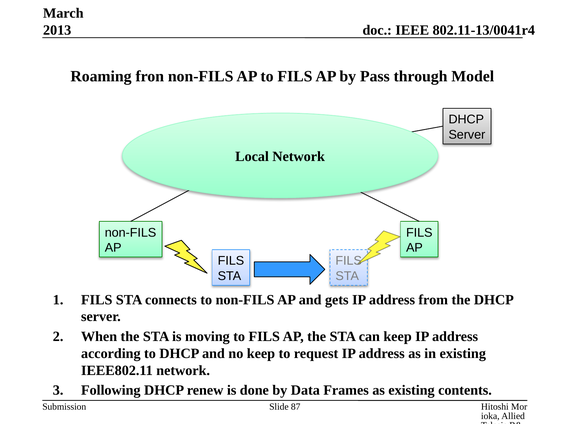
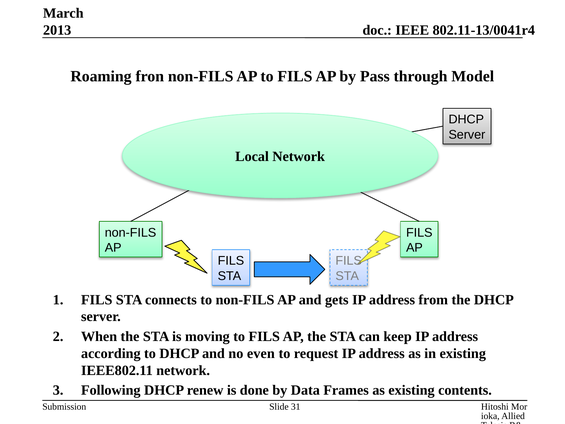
no keep: keep -> even (261, 353)
87: 87 -> 31 (296, 406)
